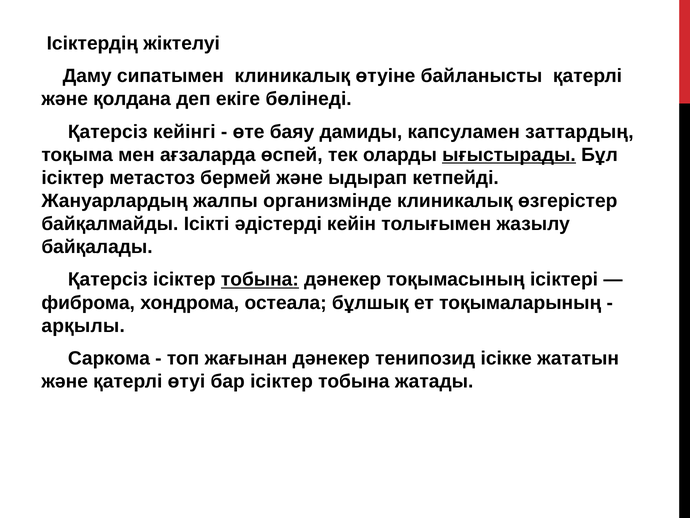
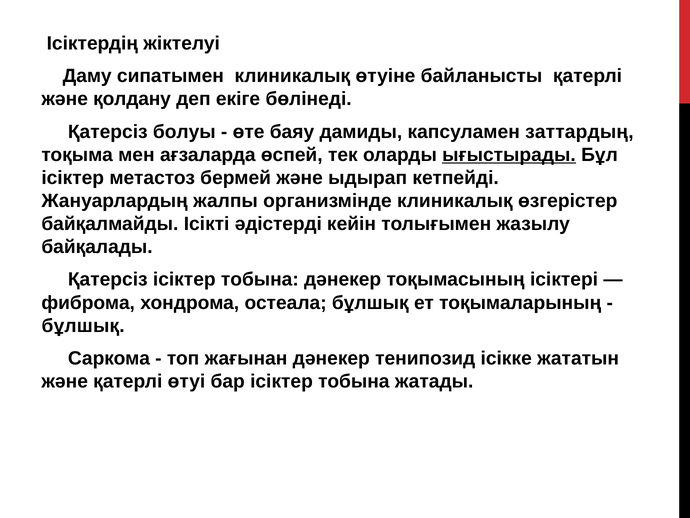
қолдана: қолдана -> қолдану (132, 99)
кейінгі: кейінгі -> болуы (184, 132)
тобына underline: present -> none (260, 279)
арқылы: арқылы -> бұлшық (83, 325)
